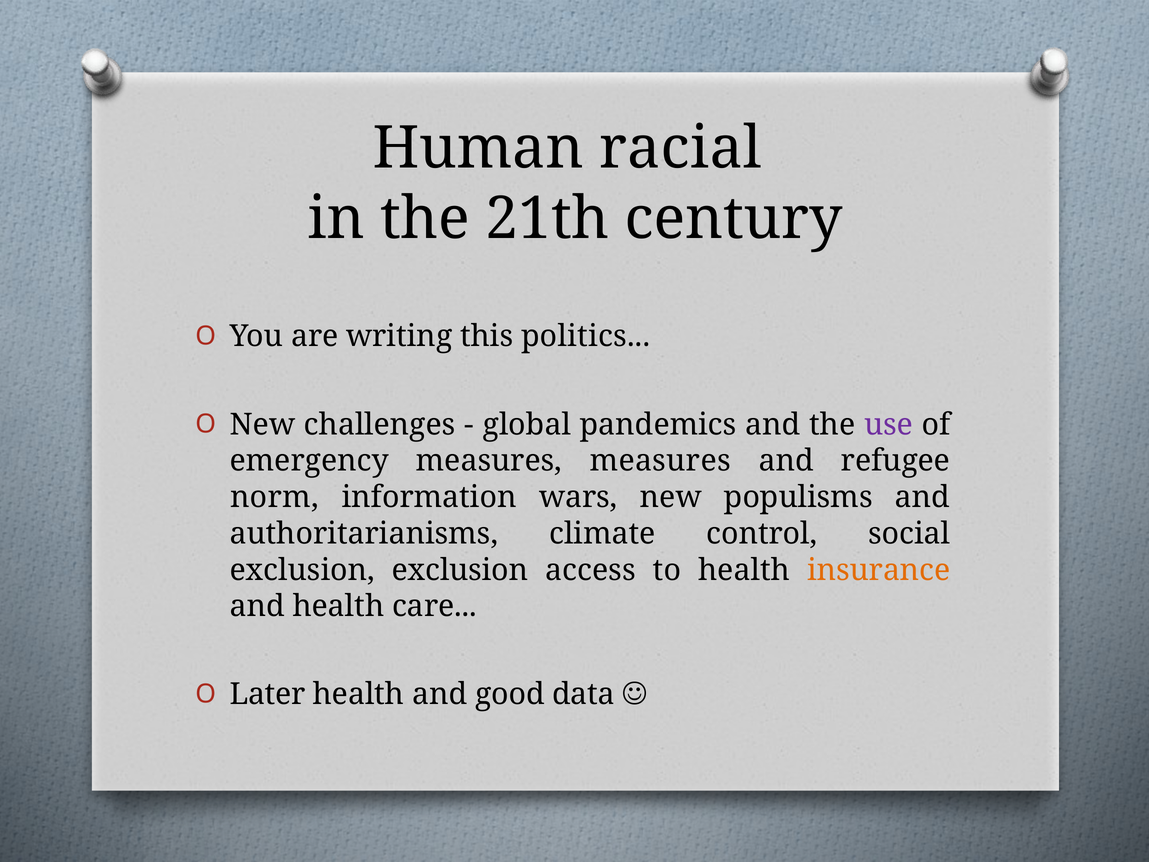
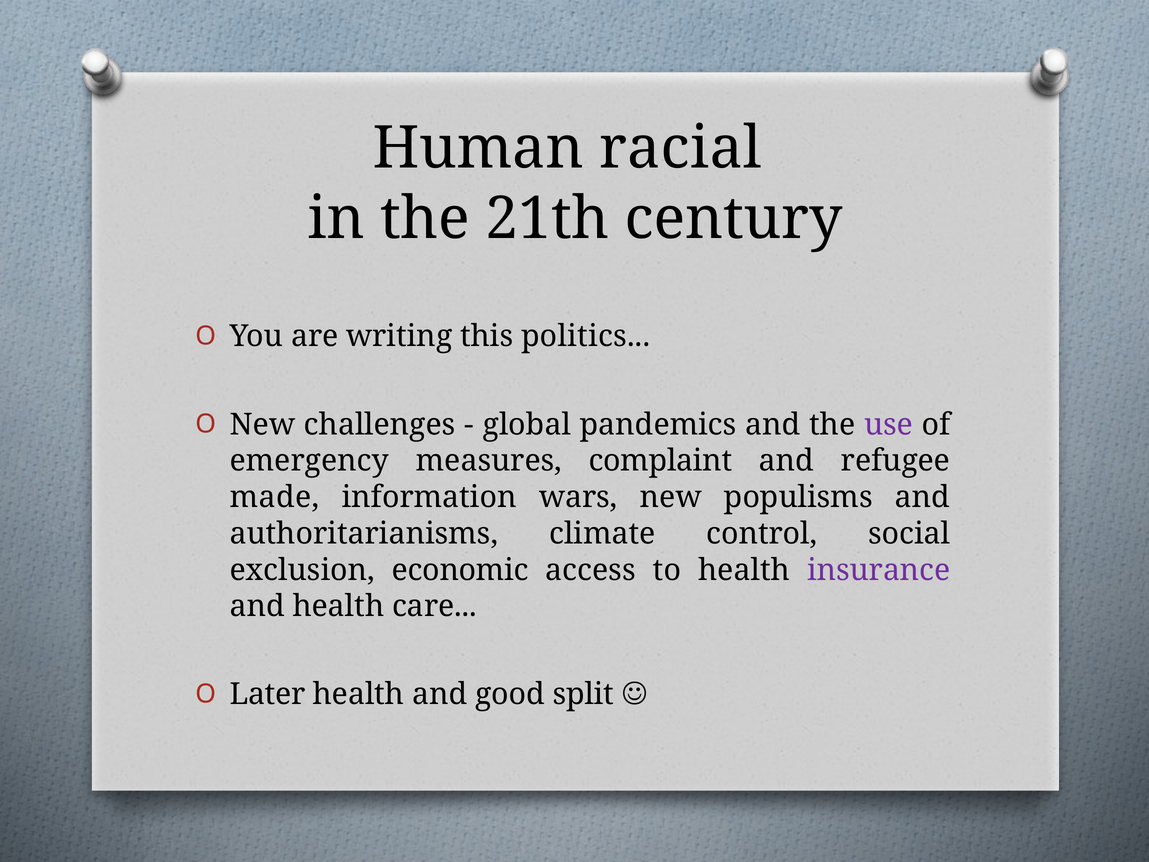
measures measures: measures -> complaint (660, 461)
norm: norm -> made (274, 497)
exclusion exclusion: exclusion -> economic (460, 570)
insurance colour: orange -> purple (879, 570)
data: data -> split (583, 694)
